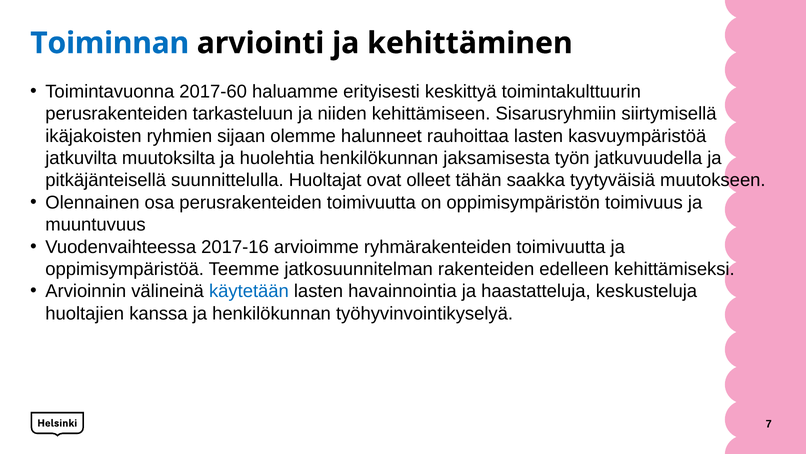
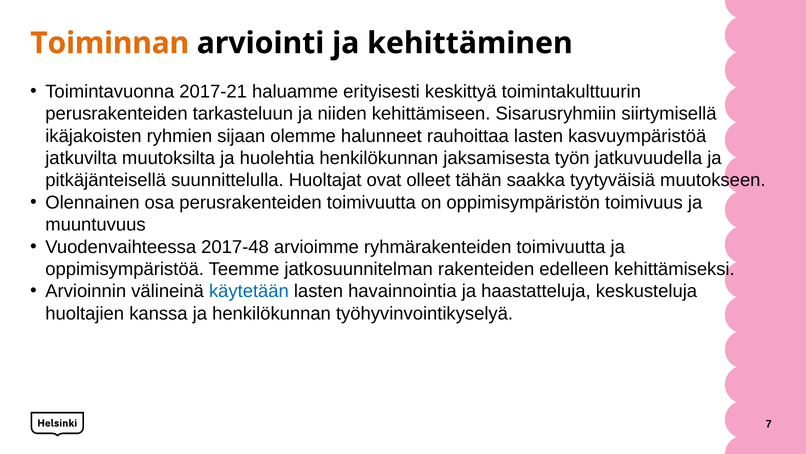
Toiminnan colour: blue -> orange (110, 43)
2017-60: 2017-60 -> 2017-21 (213, 92)
2017-16: 2017-16 -> 2017-48 (235, 247)
